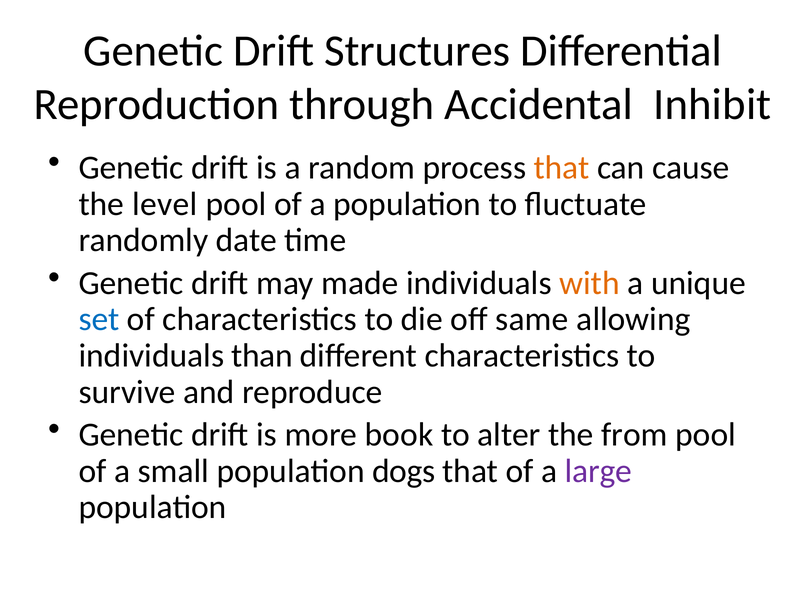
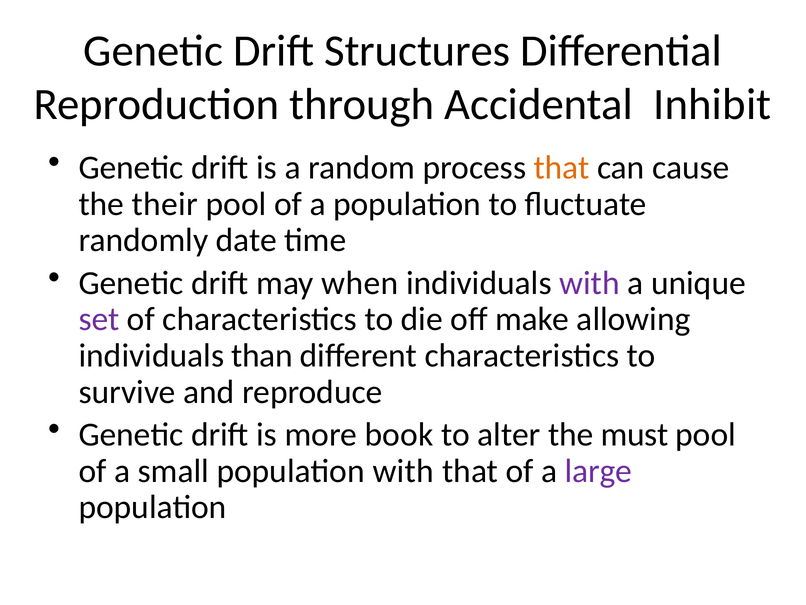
level: level -> their (165, 204)
made: made -> when (360, 283)
with colour: orange -> purple (590, 283)
set colour: blue -> purple (99, 319)
same: same -> make (532, 319)
from: from -> must (635, 434)
population dogs: dogs -> with (403, 471)
